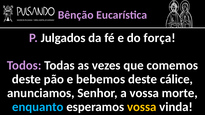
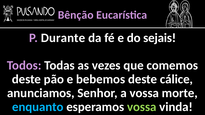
Julgados: Julgados -> Durante (63, 38)
força: força -> sejais (160, 38)
vossa colour: yellow -> light green (142, 107)
